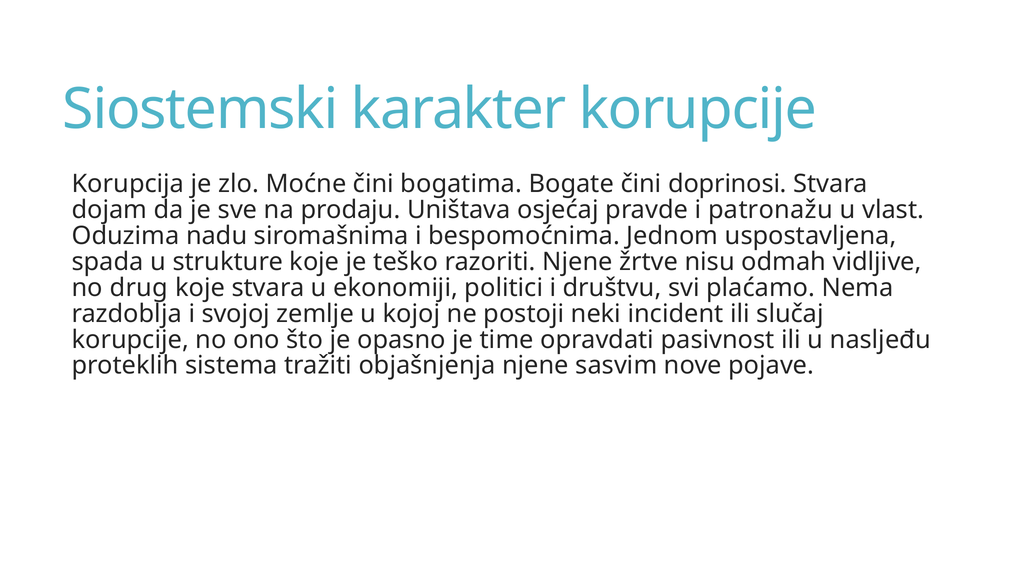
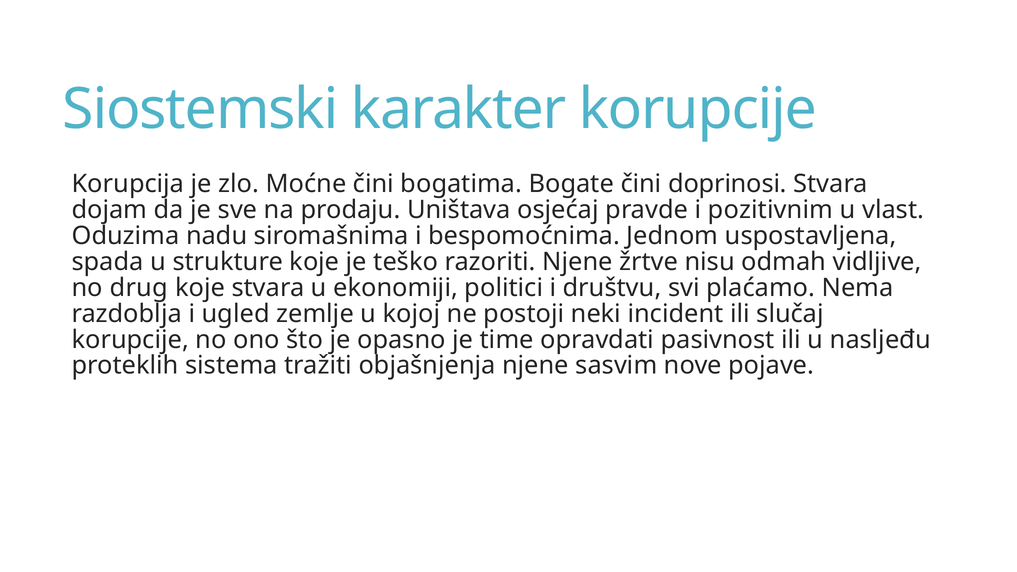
patronažu: patronažu -> pozitivnim (771, 210)
svojoj: svojoj -> ugled (236, 314)
